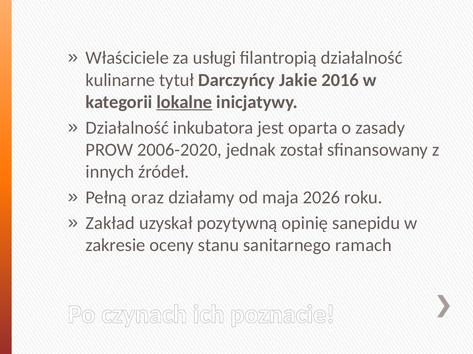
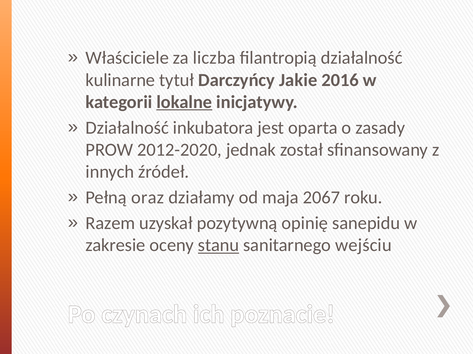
usługi: usługi -> liczba (214, 58)
2006-2020: 2006-2020 -> 2012-2020 (180, 150)
2026: 2026 -> 2067 (322, 198)
Zakład: Zakład -> Razem (110, 224)
stanu underline: none -> present (218, 246)
ramach: ramach -> wejściu (363, 246)
